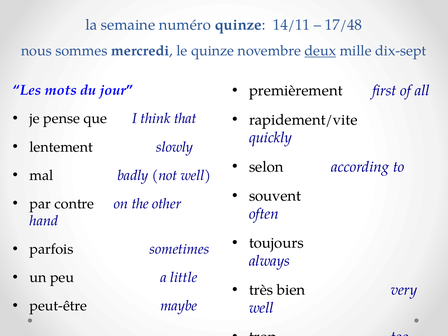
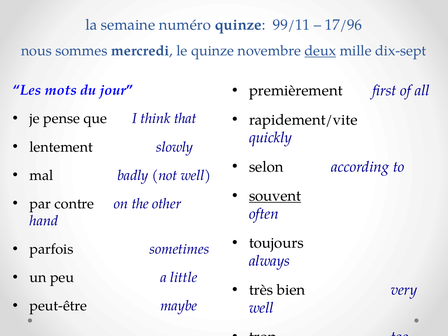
14/11: 14/11 -> 99/11 (292, 25)
17/48: 17/48 -> 17/96 (344, 25)
souvent underline: none -> present (275, 196)
